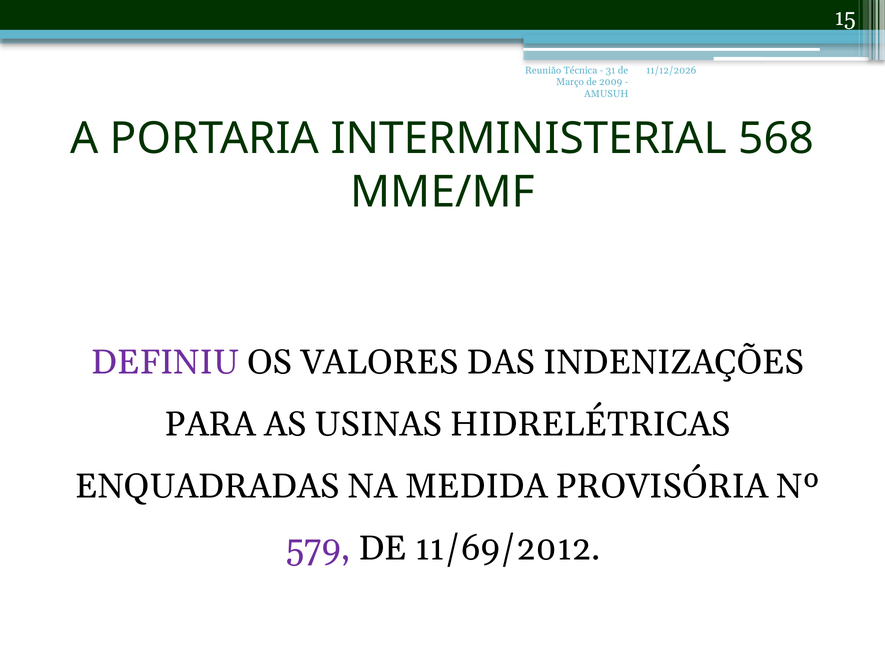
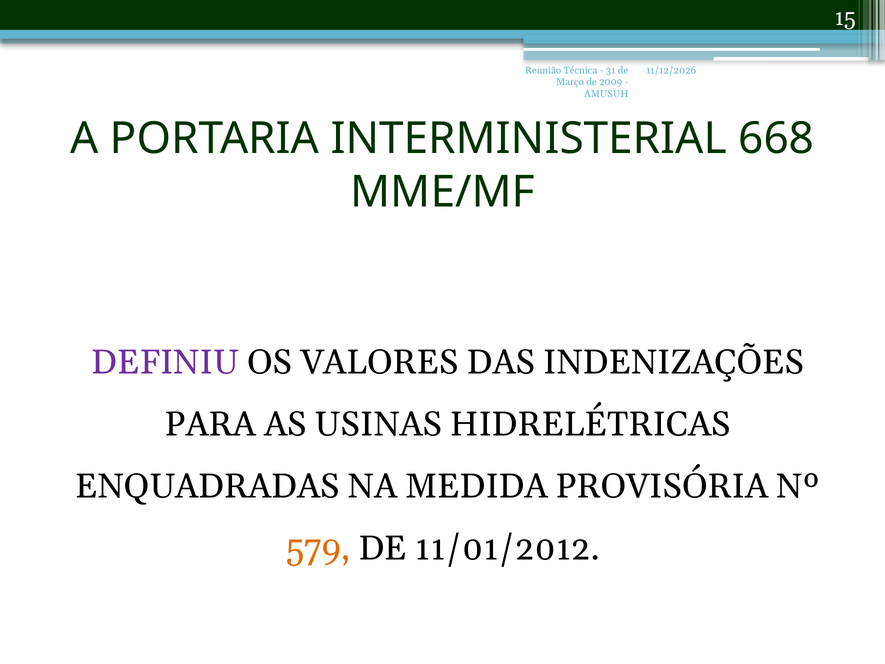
568: 568 -> 668 (776, 139)
579 colour: purple -> orange (318, 548)
11/69/2012: 11/69/2012 -> 11/01/2012 (508, 548)
